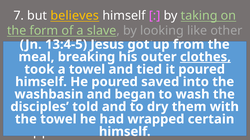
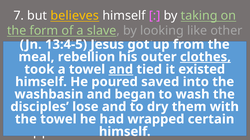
breaking: breaking -> rebellion (86, 57)
and underline: none -> present (121, 70)
it poured: poured -> existed (202, 70)
told: told -> lose (85, 107)
